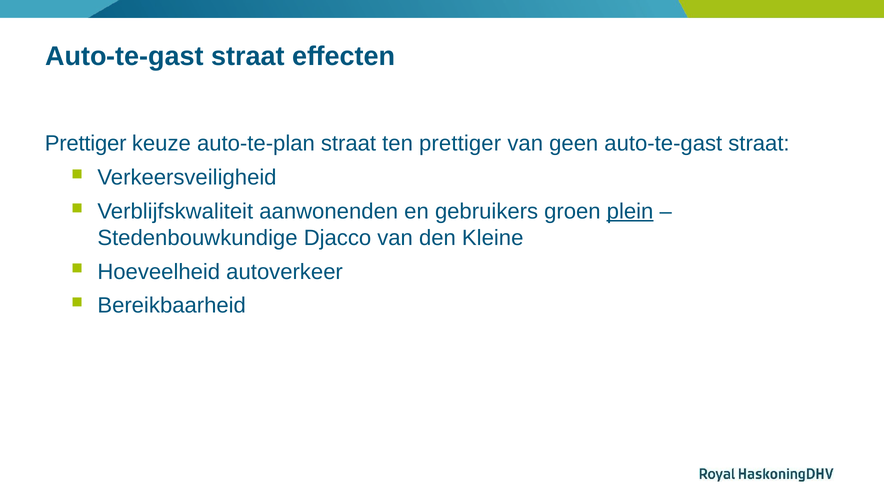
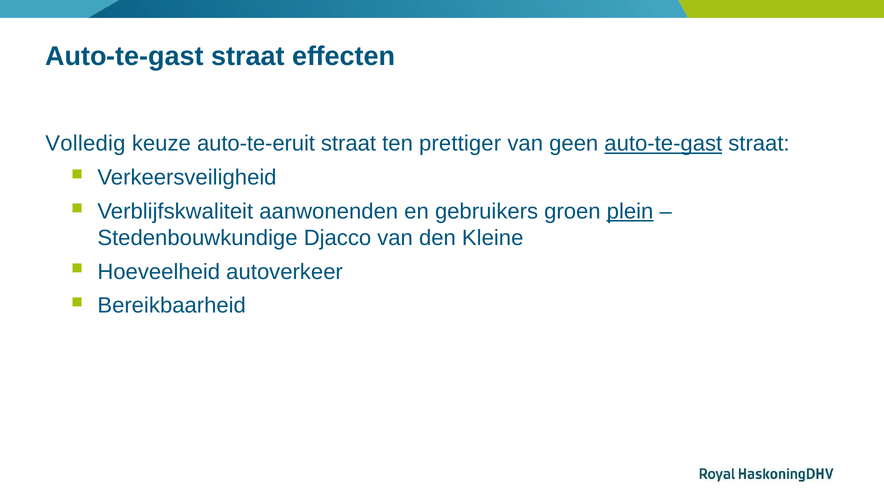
Prettiger: Prettiger -> Volledig (85, 144)
auto-te-plan: auto-te-plan -> auto-te-eruit (256, 144)
auto-te-gast underline: none -> present (663, 144)
